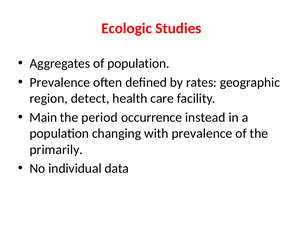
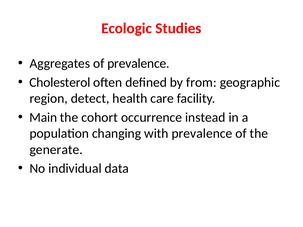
of population: population -> prevalence (138, 64)
Prevalence: Prevalence -> Cholesterol (60, 82)
rates: rates -> from (201, 82)
period: period -> cohort (100, 117)
primarily: primarily -> generate (56, 150)
